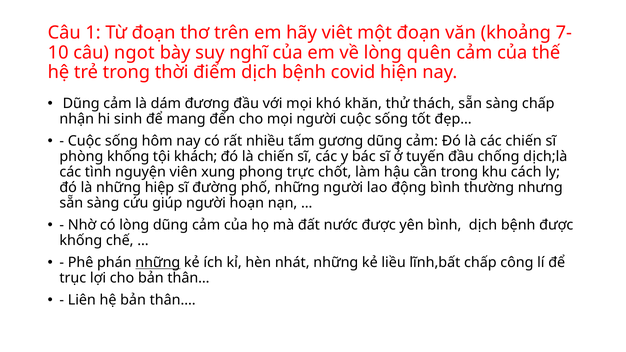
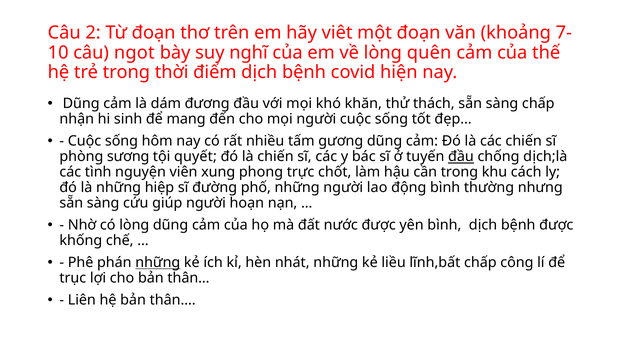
1: 1 -> 2 (93, 33)
phòng khống: khống -> sương (128, 157)
khách: khách -> quyết (195, 157)
đầu underline: none -> present (461, 157)
